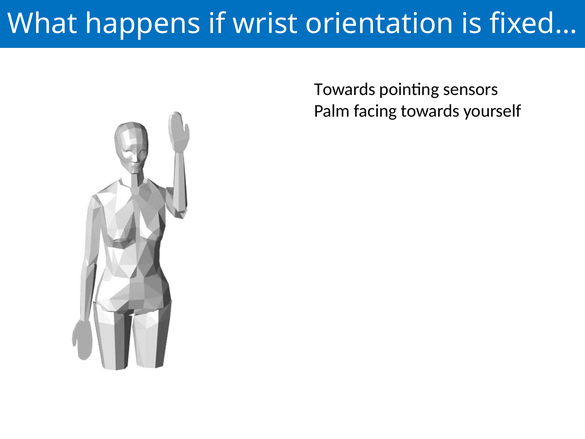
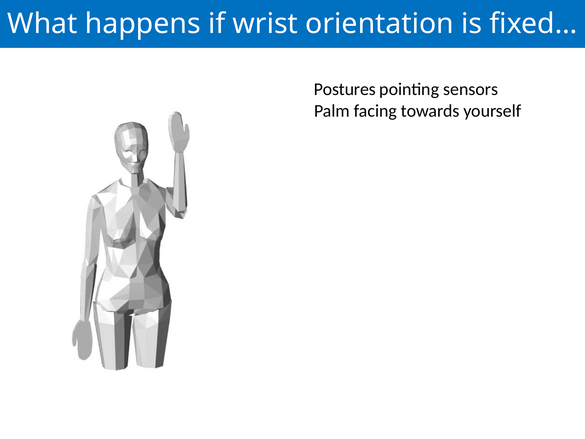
Towards: Towards -> Postures (345, 89)
